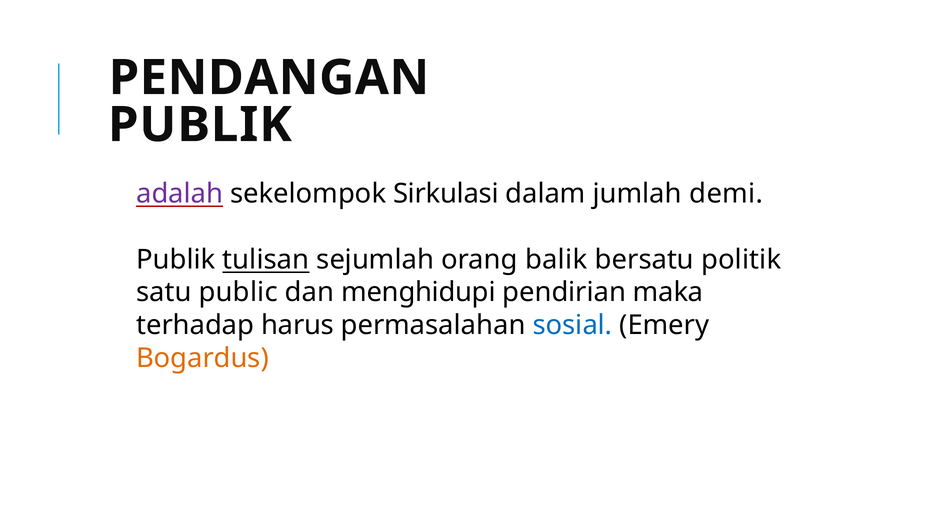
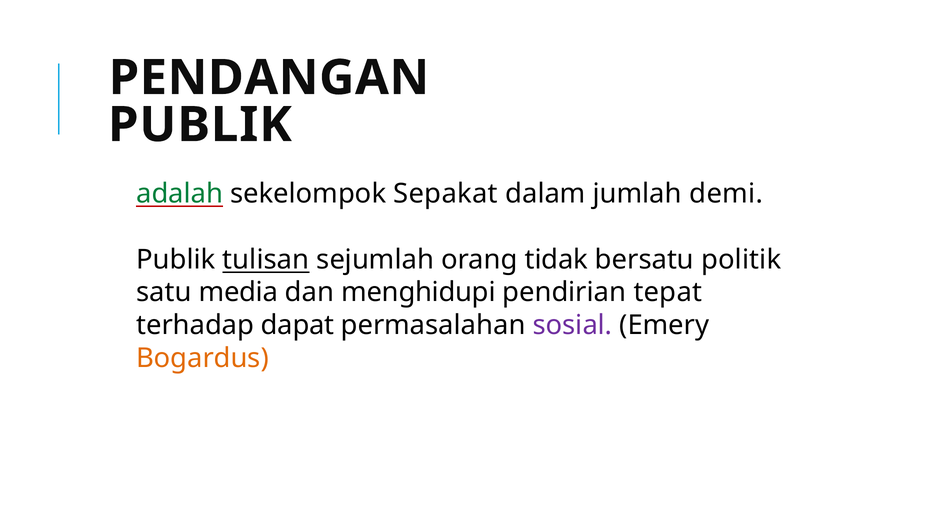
adalah colour: purple -> green (180, 194)
Sirkulasi: Sirkulasi -> Sepakat (446, 194)
balik: balik -> tidak (556, 260)
public: public -> media (238, 293)
maka: maka -> tepat (668, 293)
harus: harus -> dapat (298, 326)
sosial colour: blue -> purple (572, 326)
